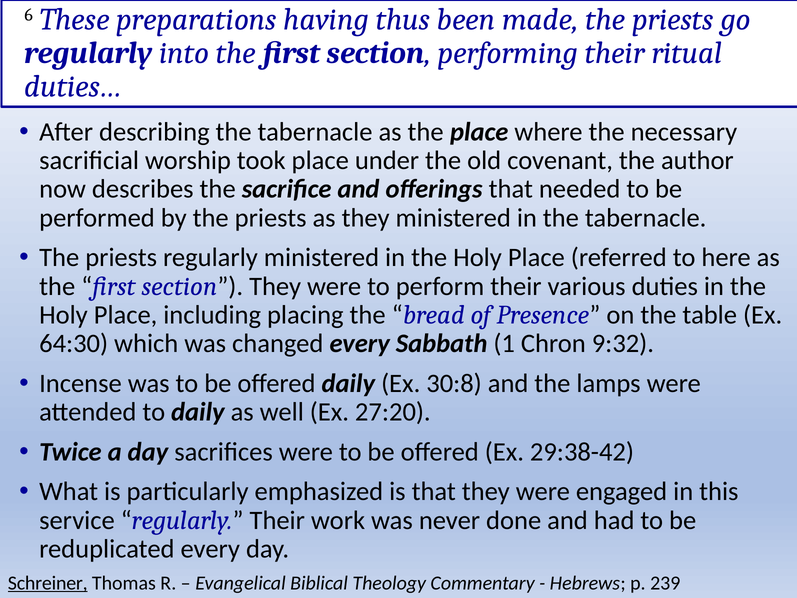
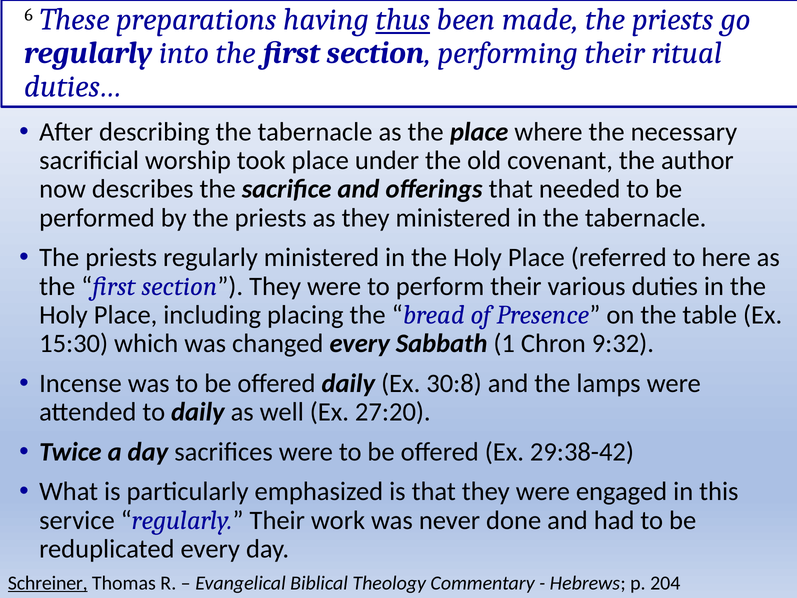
thus underline: none -> present (403, 20)
64:30: 64:30 -> 15:30 (74, 344)
239: 239 -> 204 (665, 583)
